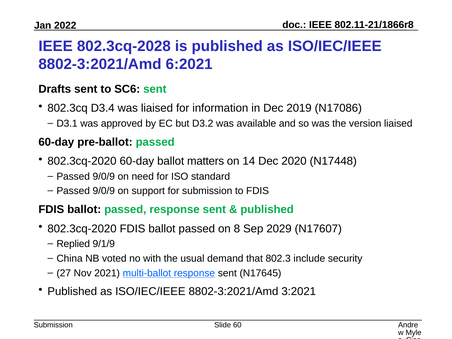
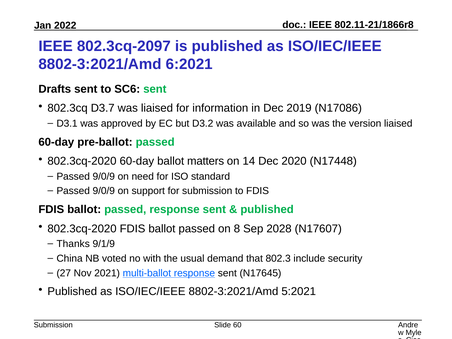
802.3cq-2028: 802.3cq-2028 -> 802.3cq-2097 (124, 46)
D3.4: D3.4 -> D3.7 (103, 108)
2029: 2029 -> 2028 (279, 229)
Replied: Replied -> Thanks (73, 244)
3:2021: 3:2021 -> 5:2021 (299, 292)
